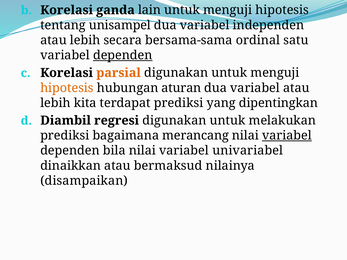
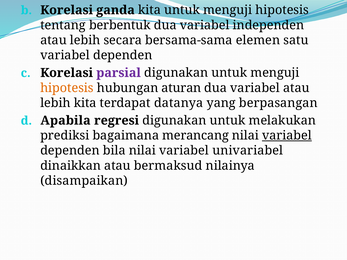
ganda lain: lain -> kita (150, 10)
unisampel: unisampel -> berbentuk (120, 25)
ordinal: ordinal -> elemen (258, 40)
dependen underline: present -> none (123, 55)
parsial colour: orange -> purple (119, 73)
terdapat prediksi: prediksi -> datanya (179, 103)
dipentingkan: dipentingkan -> berpasangan (278, 103)
Diambil: Diambil -> Apabila (66, 121)
